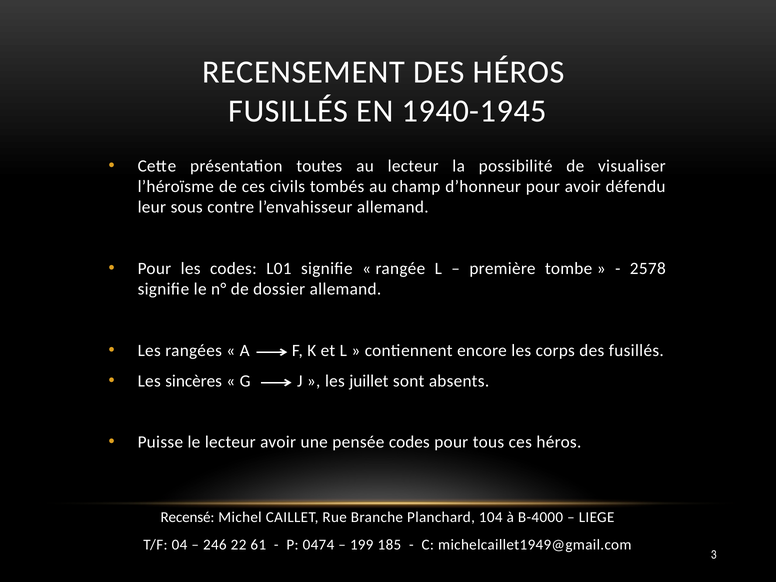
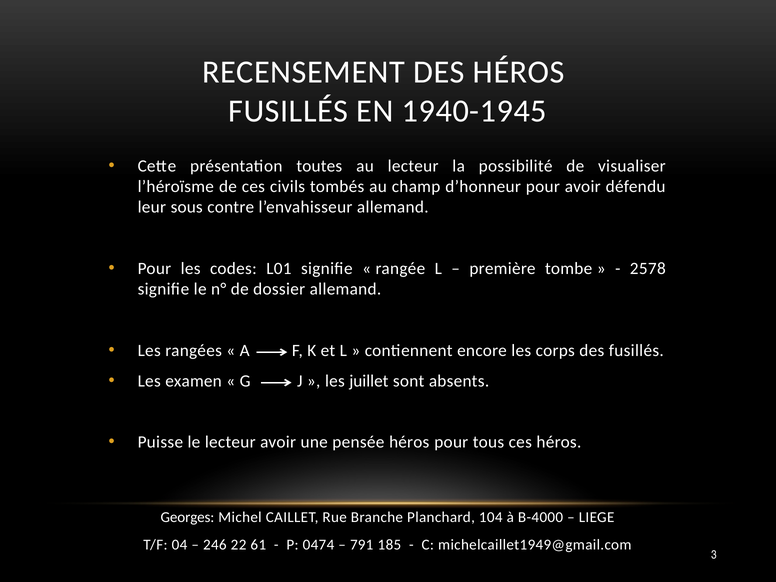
sincères: sincères -> examen (193, 381)
pensée codes: codes -> héros (409, 442)
Recensé: Recensé -> Georges (187, 517)
199: 199 -> 791 (362, 545)
